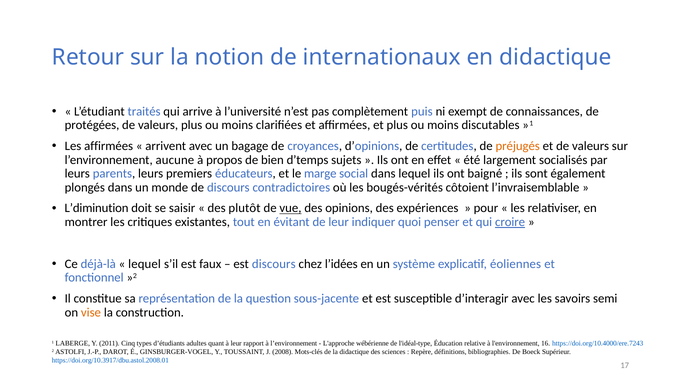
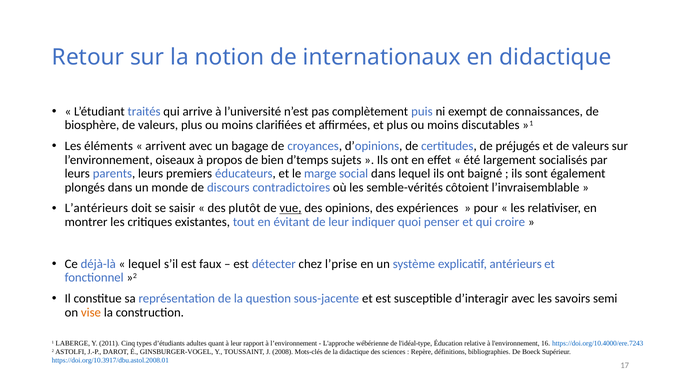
protégées: protégées -> biosphère (92, 125)
Les affirmées: affirmées -> éléments (109, 146)
préjugés colour: orange -> black (518, 146)
aucune: aucune -> oiseaux (175, 160)
bougés-vérités: bougés-vérités -> semble-vérités (405, 187)
L’diminution: L’diminution -> L’antérieurs (96, 208)
croire underline: present -> none (510, 222)
est discours: discours -> détecter (274, 264)
l’idées: l’idées -> l’prise (341, 264)
éoliennes: éoliennes -> antérieurs (516, 264)
